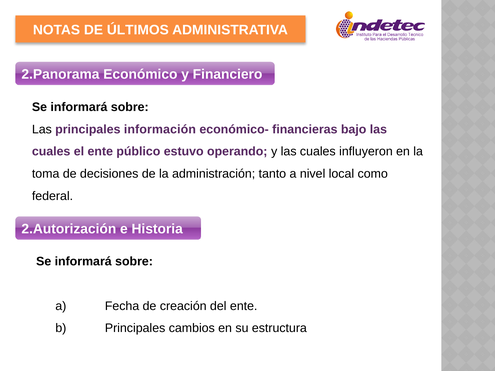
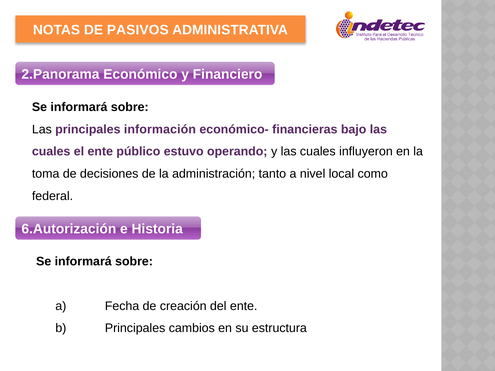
ÚLTIMOS: ÚLTIMOS -> PASIVOS (138, 30)
2.Autorización: 2.Autorización -> 6.Autorización (69, 229)
